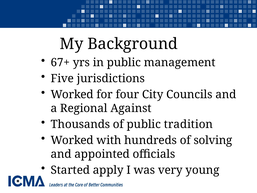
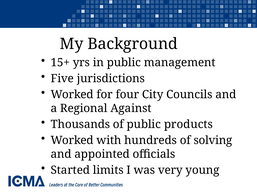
67+: 67+ -> 15+ (60, 62)
tradition: tradition -> products (188, 124)
apply: apply -> limits (108, 170)
